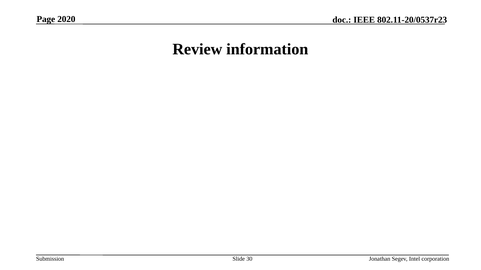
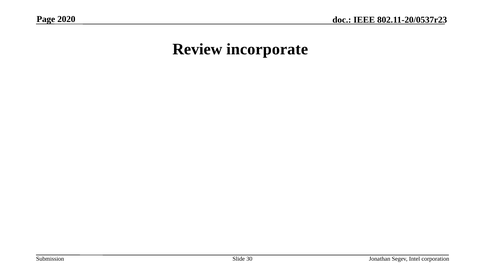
information: information -> incorporate (267, 49)
